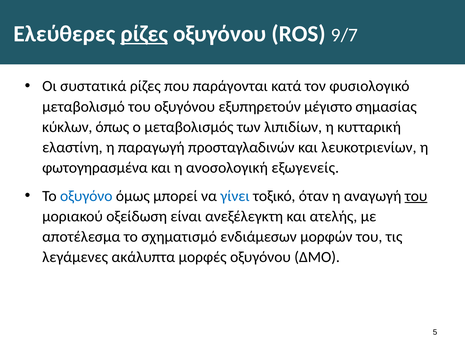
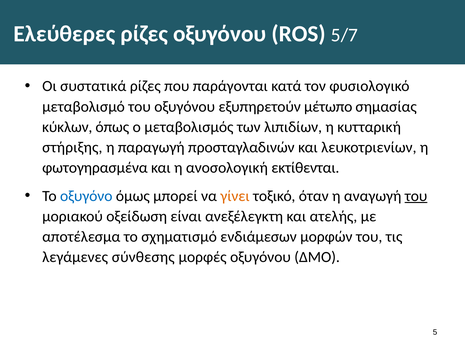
ρίζες underline: present -> none (144, 34)
9/7: 9/7 -> 5/7 (345, 35)
μέγιστο: μέγιστο -> μέτωπο (328, 107)
ελαστίνη: ελαστίνη -> στήριξης (72, 148)
εξωγενείς: εξωγενείς -> εκτίθενται (305, 168)
γίνει colour: blue -> orange (235, 196)
ακάλυπτα: ακάλυπτα -> σύνθεσης (143, 258)
